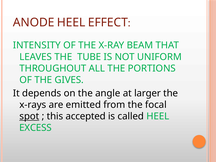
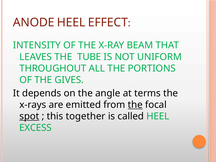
larger: larger -> terms (147, 93)
the underline: none -> present (135, 105)
accepted: accepted -> together (86, 116)
